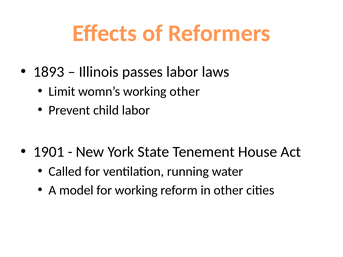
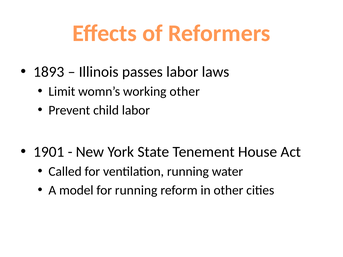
for working: working -> running (136, 190)
